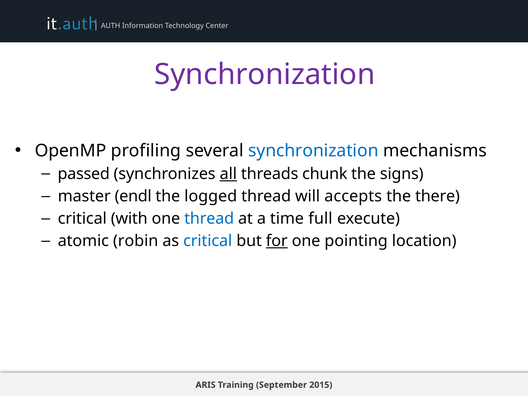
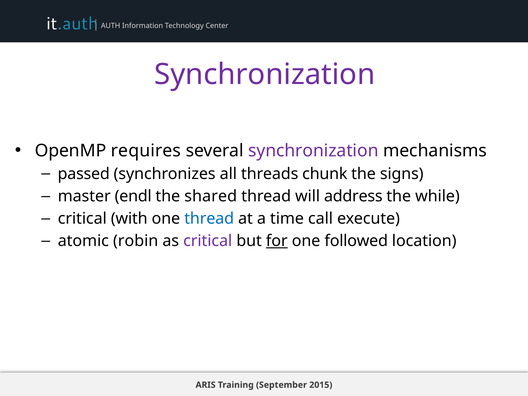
profiling: profiling -> requires (146, 151)
synchronization colour: blue -> purple (313, 151)
all underline: present -> none (228, 174)
logged: logged -> shared (211, 196)
accepts: accepts -> address (353, 196)
there: there -> while (437, 196)
full: full -> call (320, 219)
critical colour: blue -> purple (208, 241)
pointing: pointing -> followed (356, 241)
